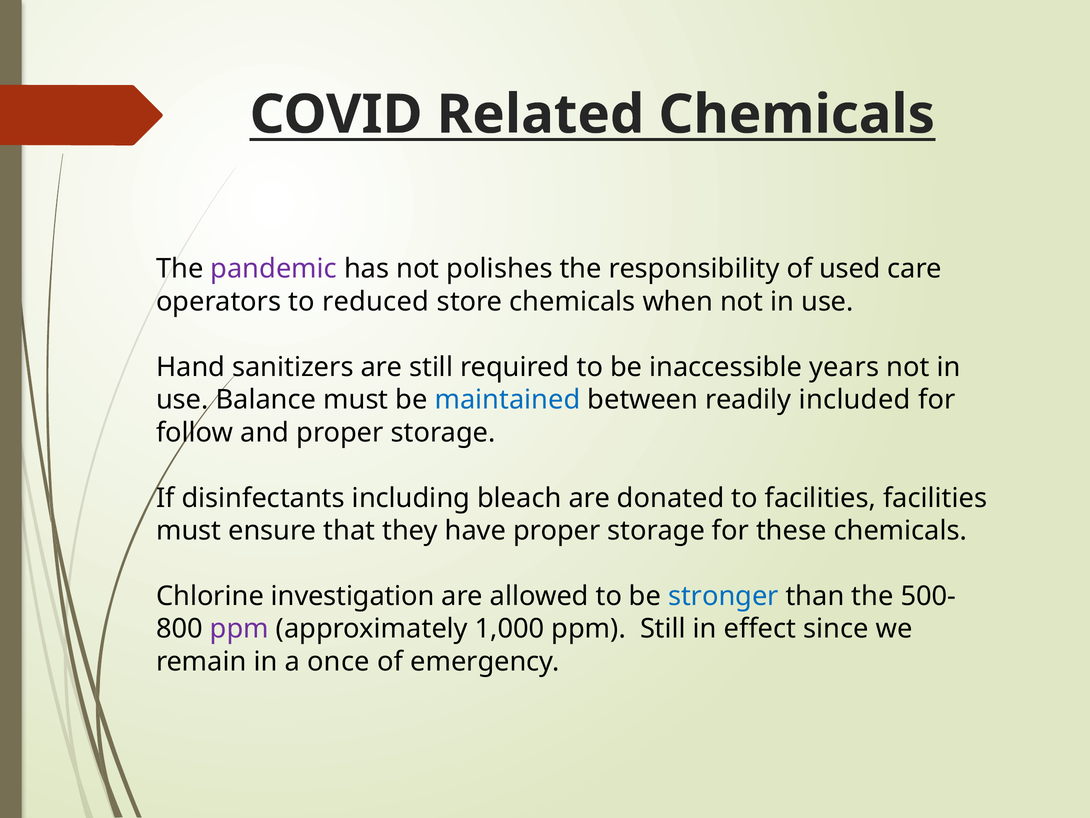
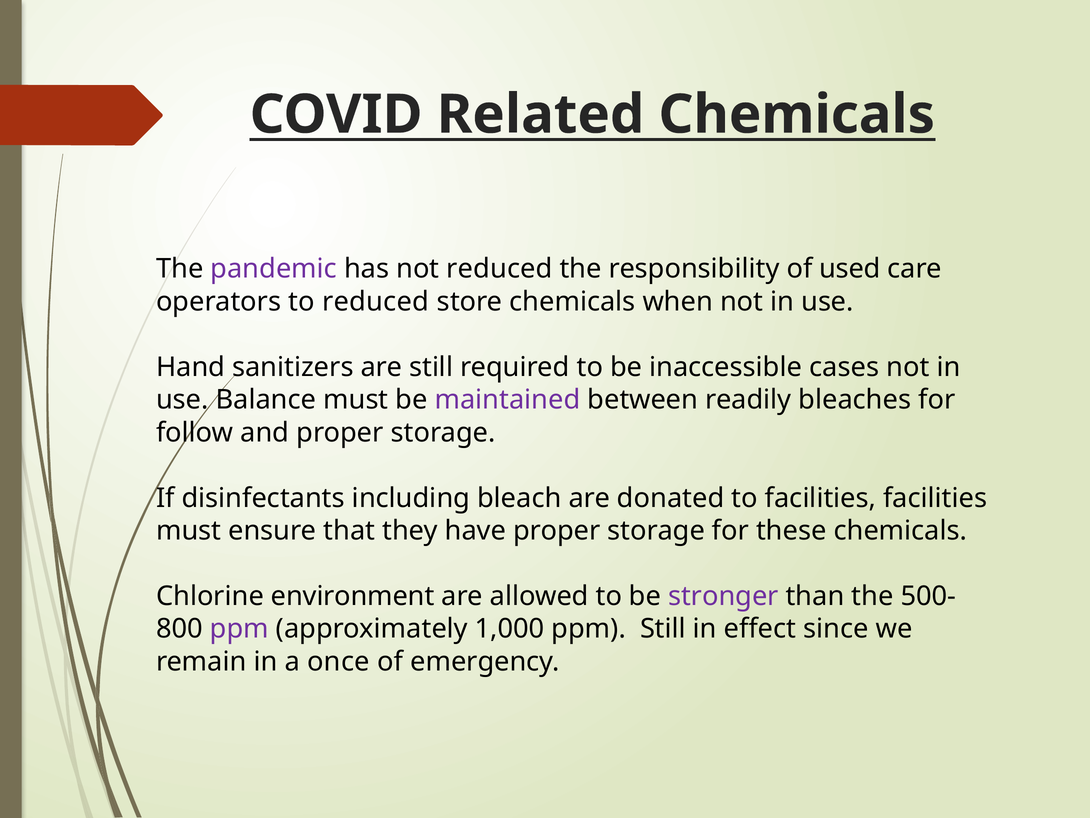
not polishes: polishes -> reduced (499, 269)
years: years -> cases (844, 367)
maintained colour: blue -> purple (507, 400)
included: included -> bleaches (855, 400)
investigation: investigation -> environment (353, 596)
stronger colour: blue -> purple (723, 596)
